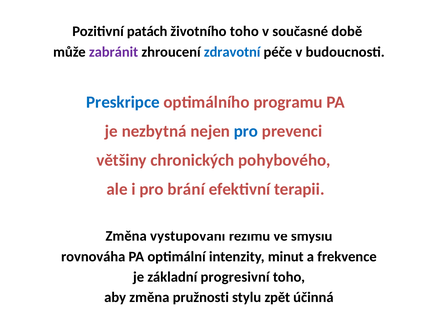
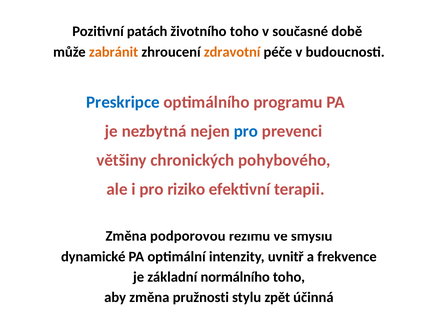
zabránit colour: purple -> orange (114, 52)
zdravotní colour: blue -> orange (232, 52)
brání: brání -> riziko (186, 189)
vystupování: vystupování -> podporovou (188, 236)
rovnováha: rovnováha -> dynamické (93, 256)
minut: minut -> uvnitř (286, 256)
progresivní: progresivní -> normálního (235, 277)
